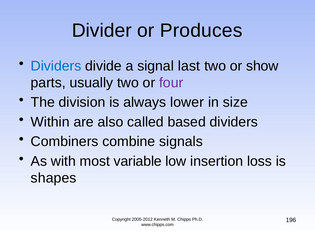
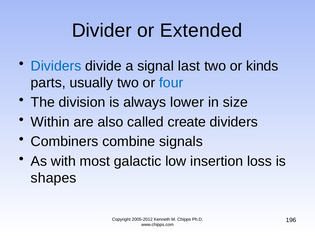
Produces: Produces -> Extended (201, 30)
show: show -> kinds (262, 66)
four colour: purple -> blue (171, 83)
based: based -> create (187, 122)
variable: variable -> galactic (138, 161)
